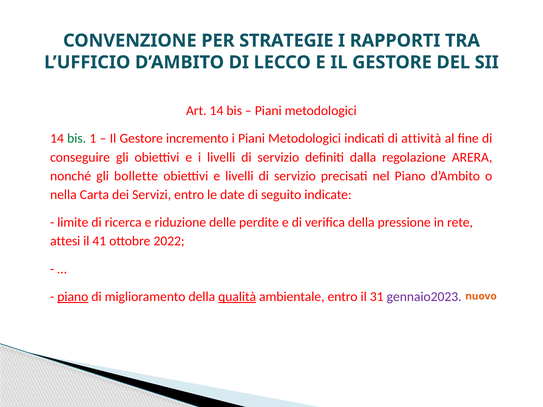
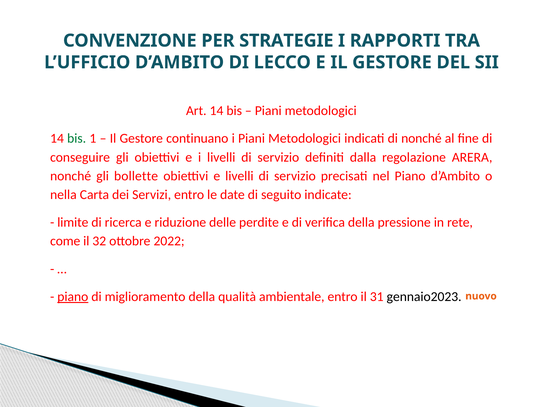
incremento: incremento -> continuano (197, 139)
di attività: attività -> nonché (421, 139)
attesi: attesi -> come (65, 241)
41: 41 -> 32 (99, 241)
qualità underline: present -> none (237, 297)
gennaio2023 colour: purple -> black (424, 297)
